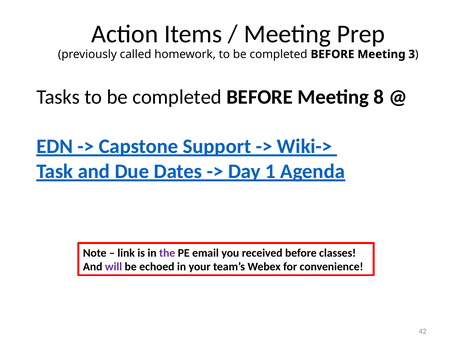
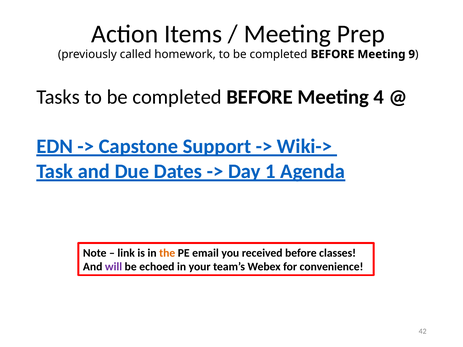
3: 3 -> 9 (412, 54)
8: 8 -> 4 (379, 97)
the colour: purple -> orange (167, 253)
